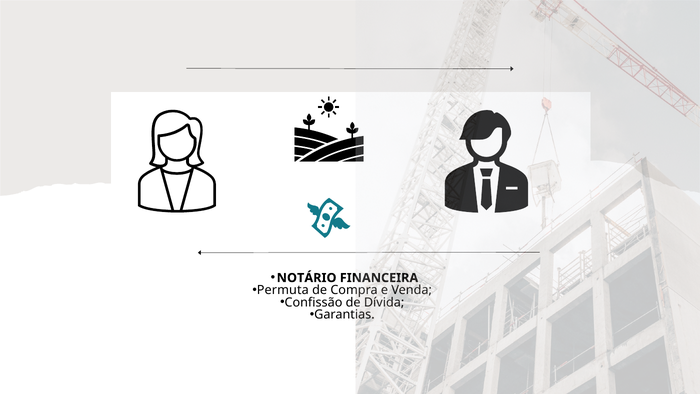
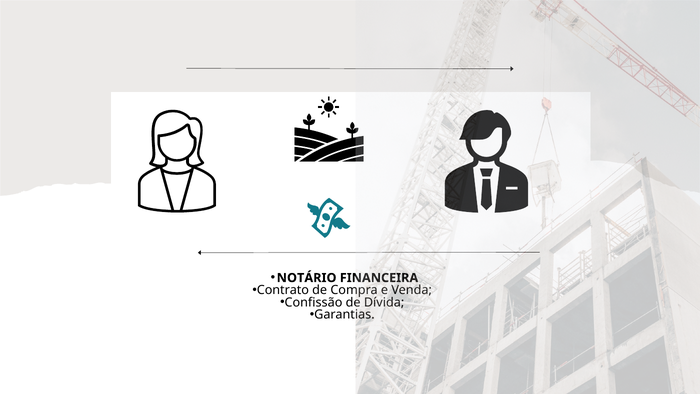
Permuta: Permuta -> Contrato (283, 290)
